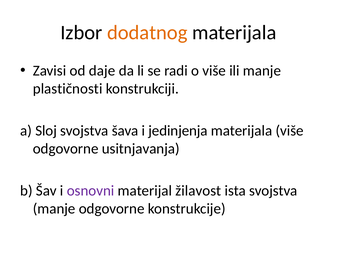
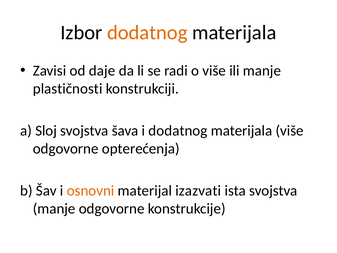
i jedinjenja: jedinjenja -> dodatnog (178, 131)
usitnjavanja: usitnjavanja -> opterećenja (141, 149)
osnovni colour: purple -> orange (91, 191)
žilavost: žilavost -> izazvati (198, 191)
